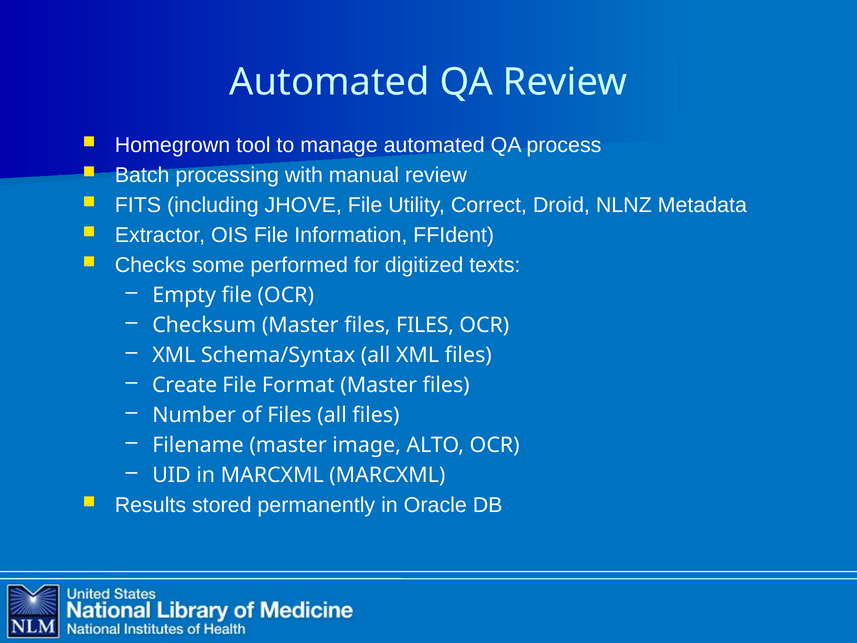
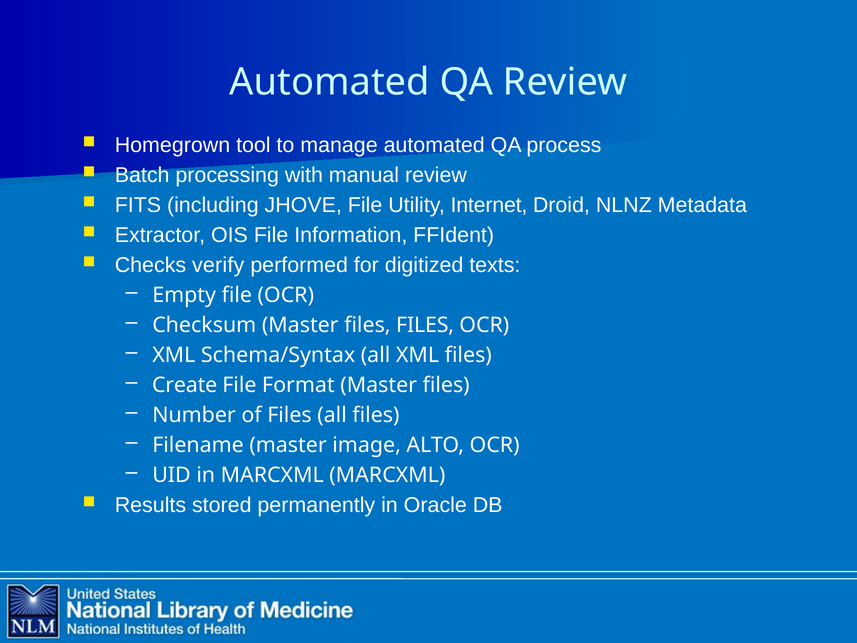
Correct: Correct -> Internet (489, 205)
some: some -> verify (218, 265)
